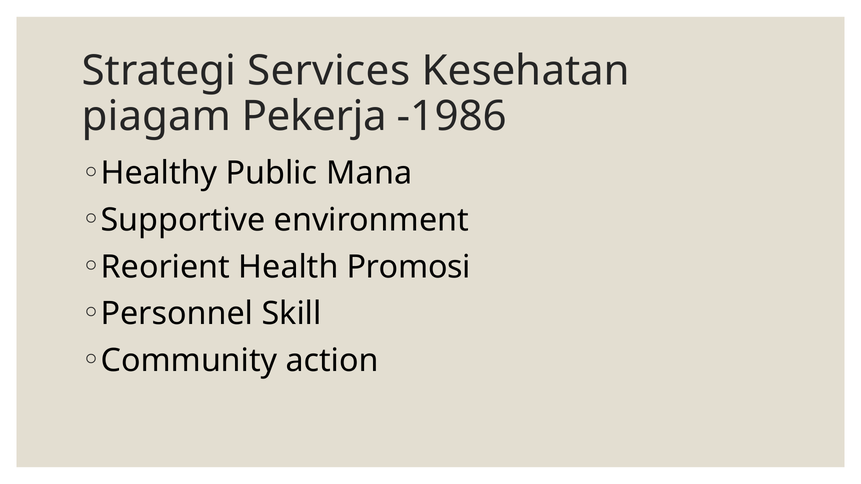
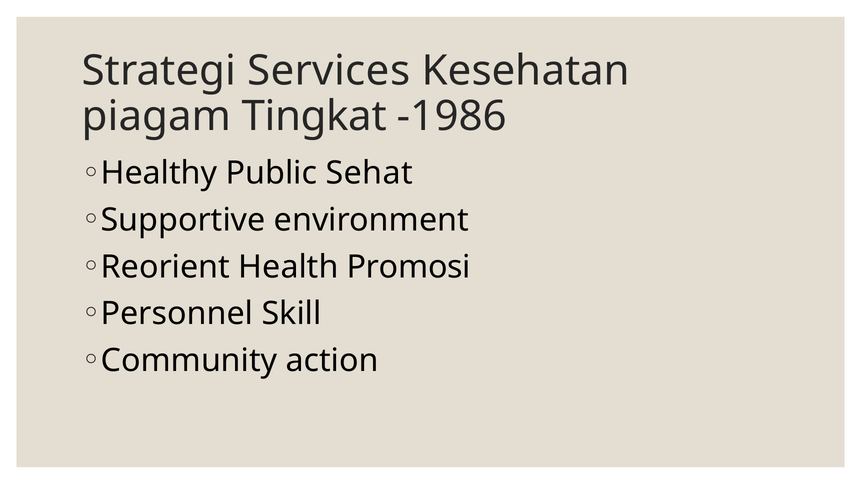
Pekerja: Pekerja -> Tingkat (314, 117)
Mana: Mana -> Sehat (369, 173)
